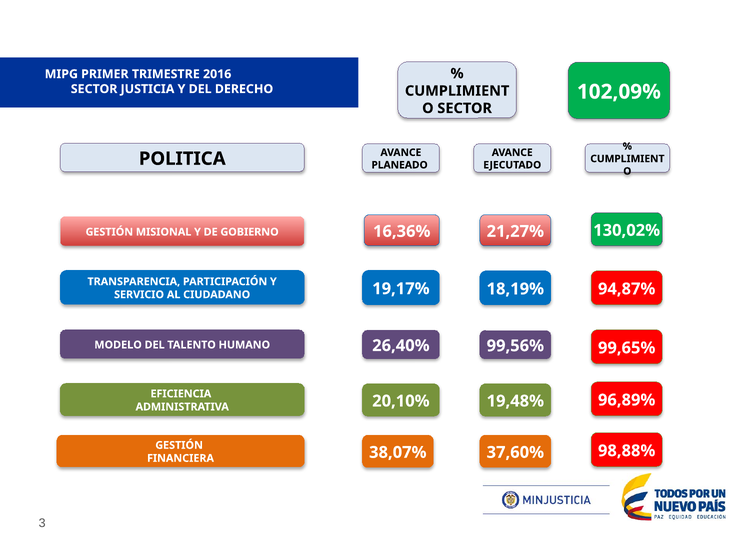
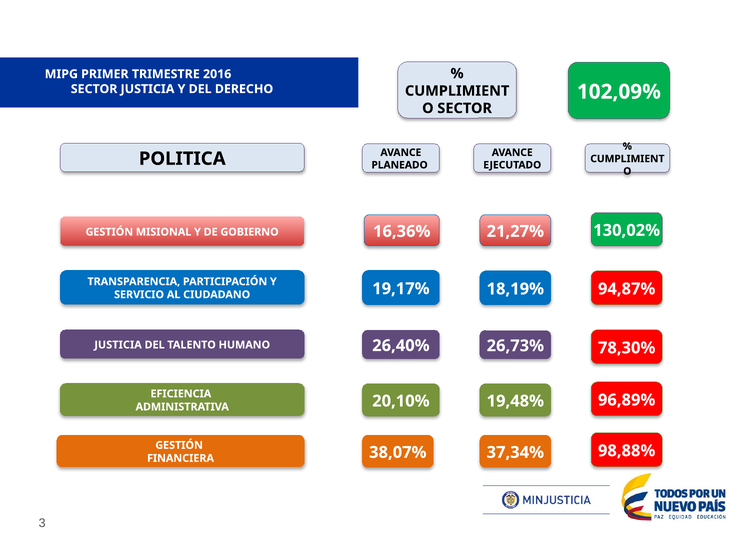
MODELO: MODELO -> JUSTICIA (118, 345)
99,56%: 99,56% -> 26,73% (515, 346)
99,65%: 99,65% -> 78,30% (627, 348)
37,60%: 37,60% -> 37,34% (515, 453)
